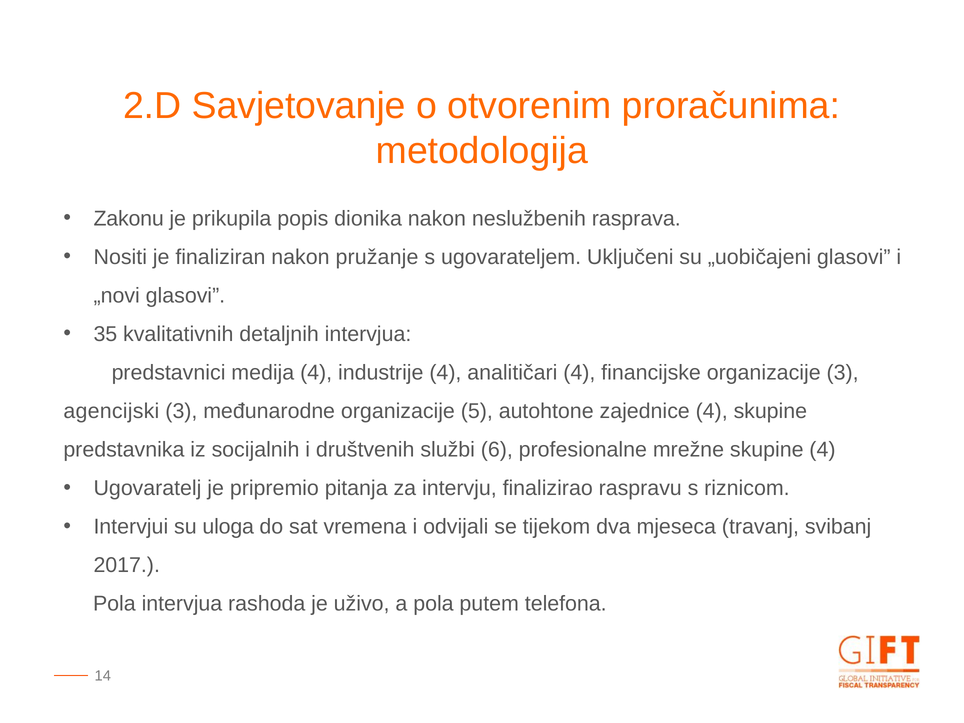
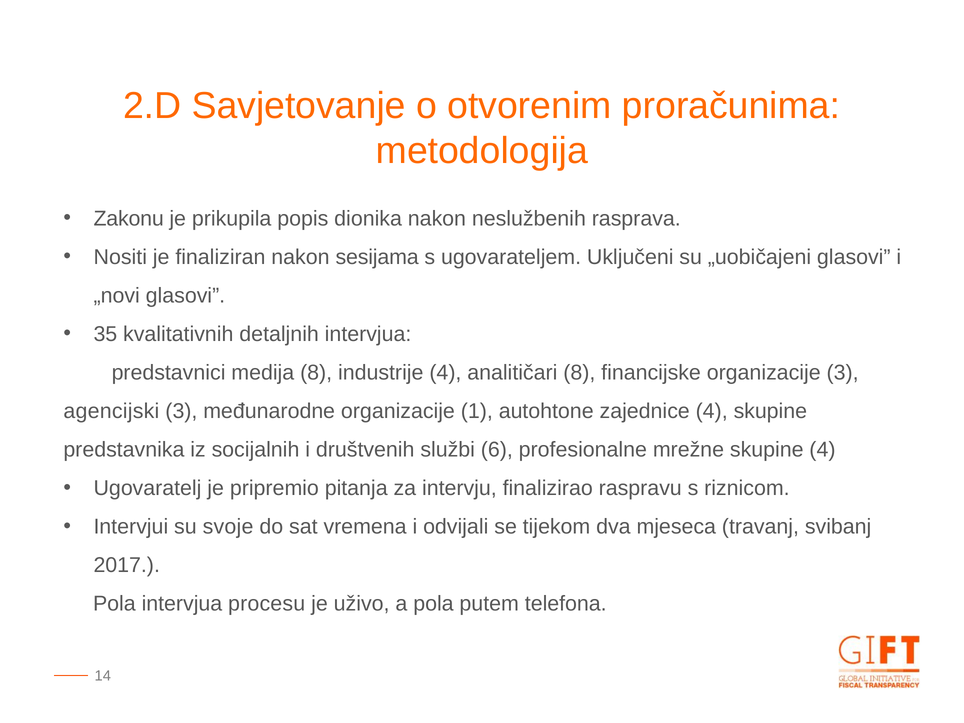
pružanje: pružanje -> sesijama (377, 257)
medija 4: 4 -> 8 (316, 373)
analitičari 4: 4 -> 8 (579, 373)
5: 5 -> 1 (477, 411)
uloga: uloga -> svoje (228, 527)
rashoda: rashoda -> procesu (267, 604)
